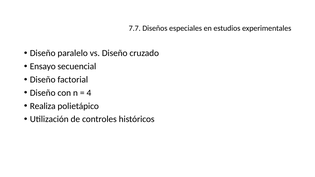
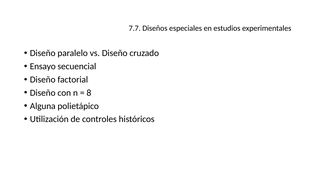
4: 4 -> 8 (89, 93)
Realiza: Realiza -> Alguna (43, 106)
